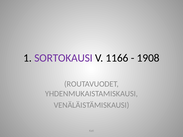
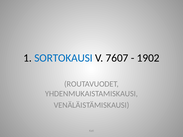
SORTOKAUSI colour: purple -> blue (63, 58)
1166: 1166 -> 7607 (117, 58)
1908: 1908 -> 1902 (148, 58)
